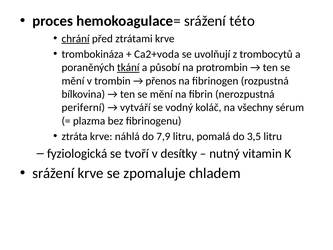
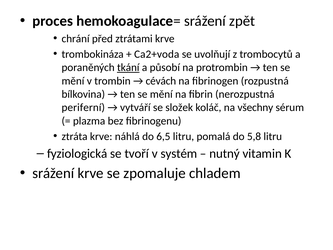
této: této -> zpět (242, 21)
chrání underline: present -> none (76, 39)
přenos: přenos -> cévách (161, 81)
vodný: vodný -> složek (179, 107)
7,9: 7,9 -> 6,5 (163, 136)
3,5: 3,5 -> 5,8 (254, 136)
desítky: desítky -> systém (179, 153)
